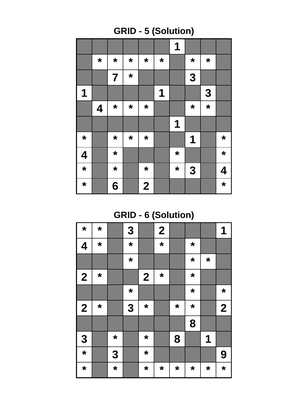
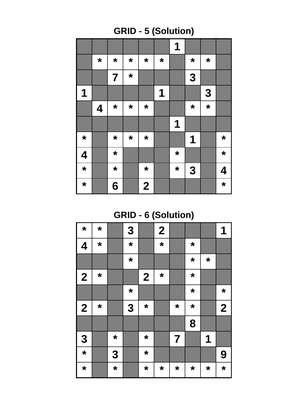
8: 8 -> 7 (177, 339)
